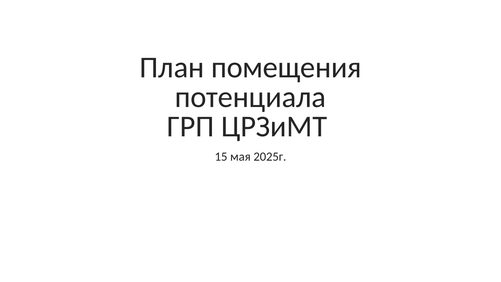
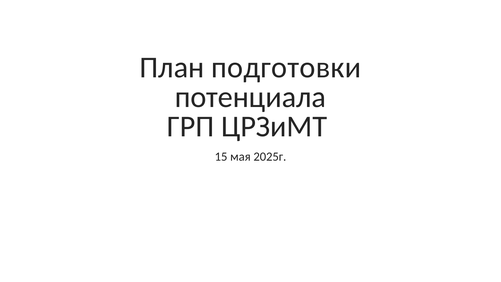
помещения: помещения -> подготовки (286, 68)
